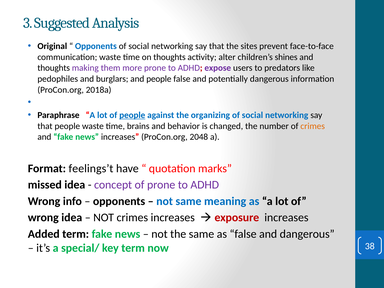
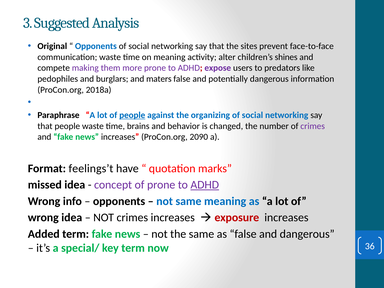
on thoughts: thoughts -> meaning (169, 57)
thoughts: thoughts -> compete (54, 68)
and people: people -> maters (159, 79)
crimes colour: orange -> purple (313, 126)
2048: 2048 -> 2090 (199, 137)
ADHD underline: none -> present (205, 185)
38: 38 -> 36 (370, 246)
